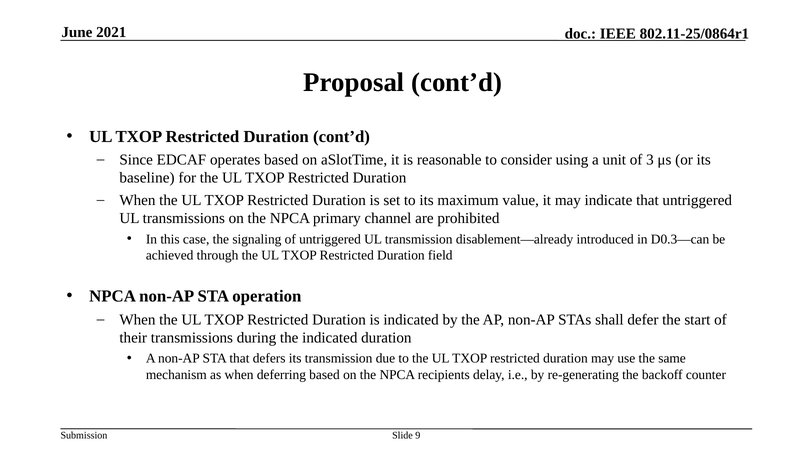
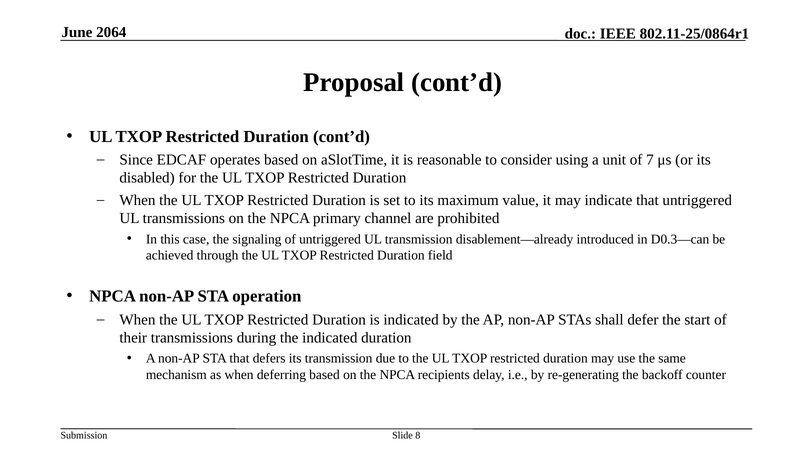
2021: 2021 -> 2064 (111, 32)
3: 3 -> 7 (650, 159)
baseline: baseline -> disabled (147, 178)
9: 9 -> 8 (418, 435)
